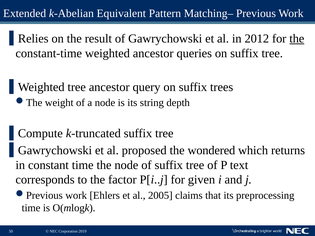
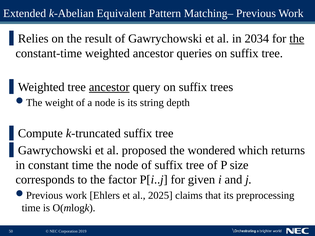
2012: 2012 -> 2034 (257, 39)
ancestor underline: none -> present (109, 87)
text: text -> size (239, 165)
2005: 2005 -> 2025 (160, 196)
